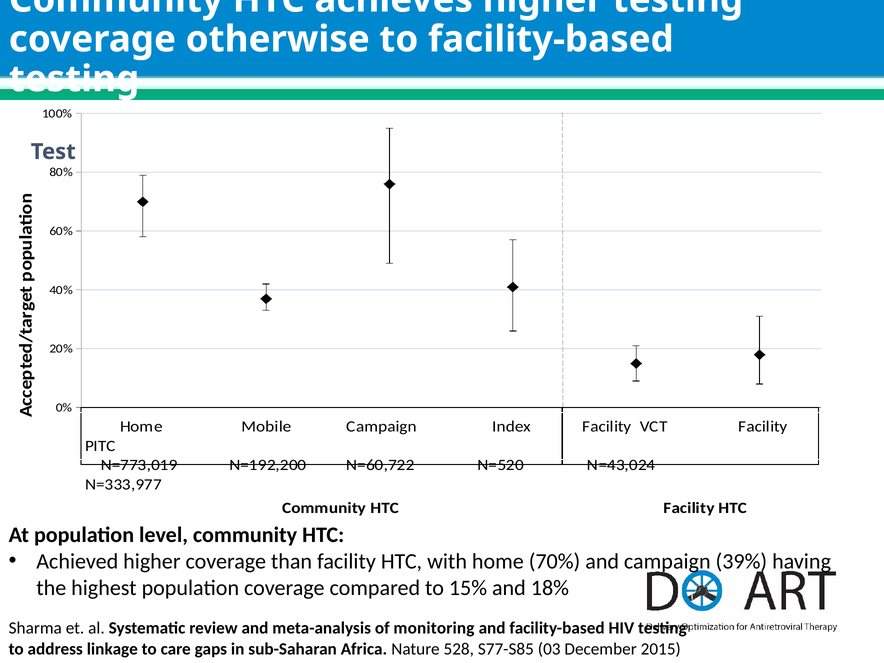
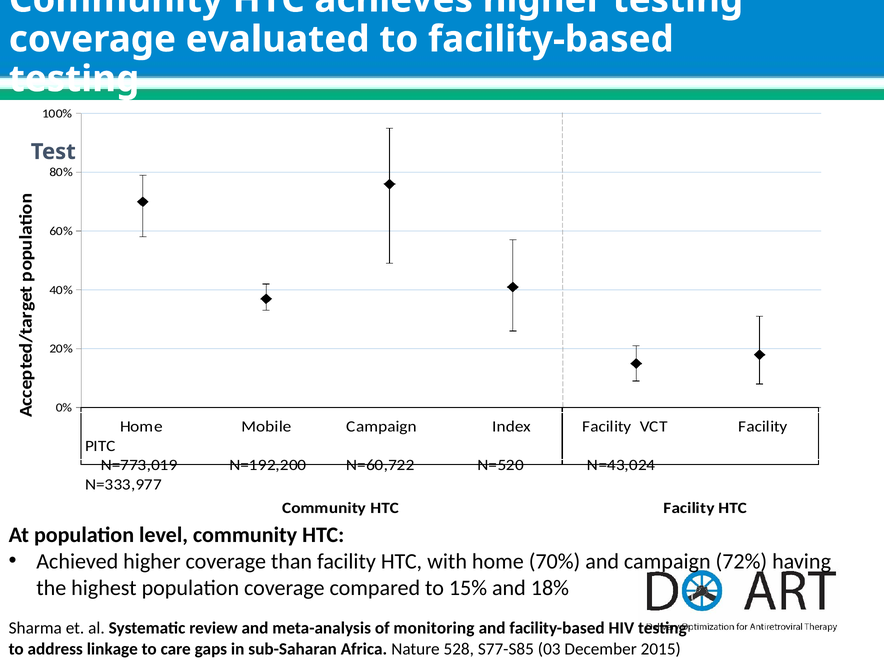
otherwise: otherwise -> evaluated (278, 39)
39%: 39% -> 72% (741, 561)
